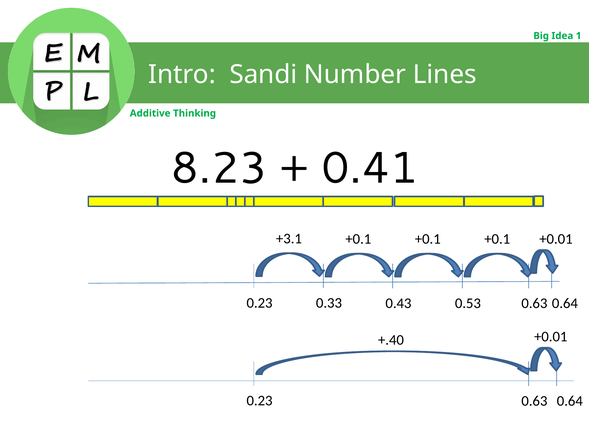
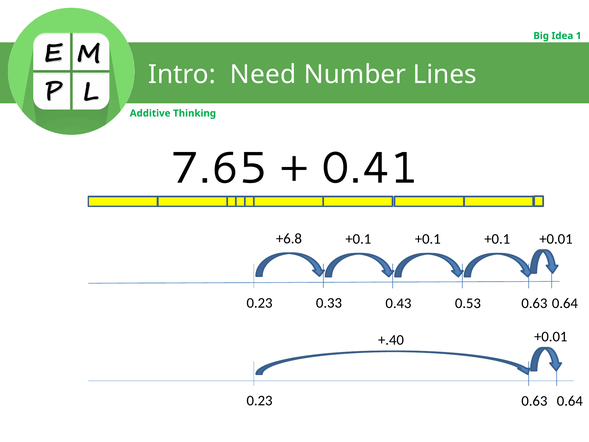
Sandi: Sandi -> Need (263, 75)
8.23: 8.23 -> 7.65 (219, 168)
+3.1: +3.1 -> +6.8 (289, 238)
